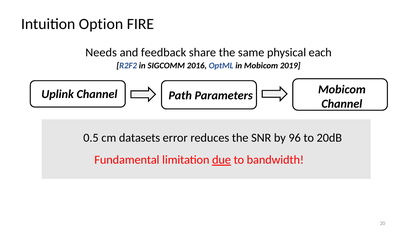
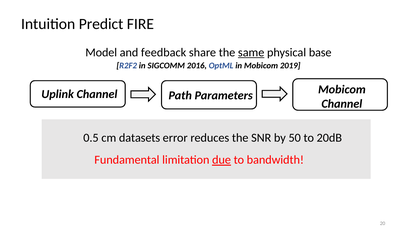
Option: Option -> Predict (101, 24)
Needs: Needs -> Model (101, 52)
same underline: none -> present (251, 52)
physical each: each -> base (320, 52)
96: 96 -> 50 (295, 138)
